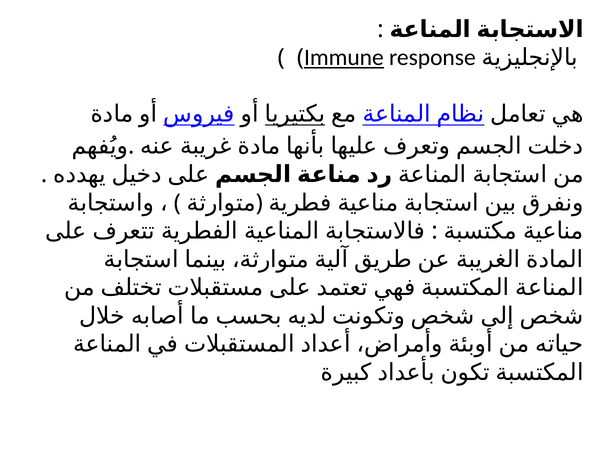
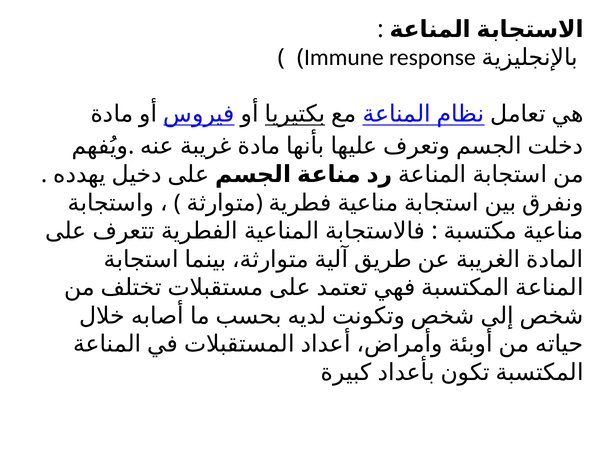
Immune underline: present -> none (344, 58)
